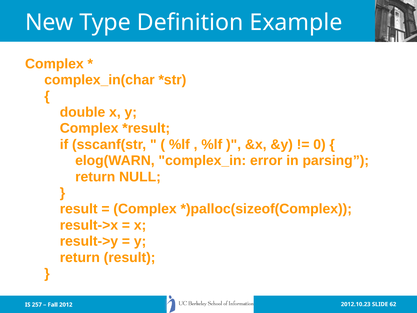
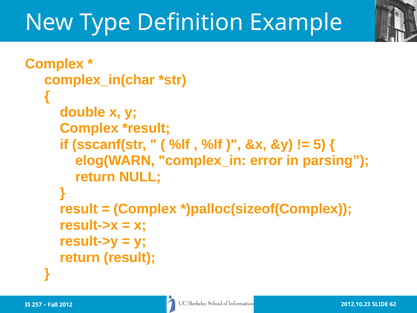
0: 0 -> 5 (319, 144)
